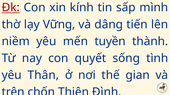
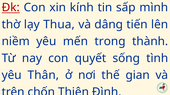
Vững: Vững -> Thua (59, 25)
tuyền: tuyền -> trọng (110, 42)
